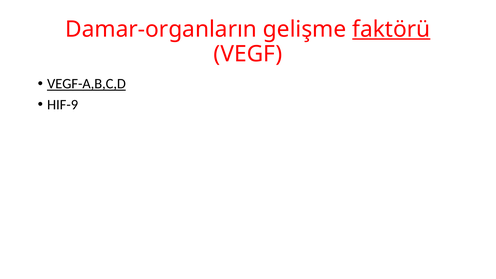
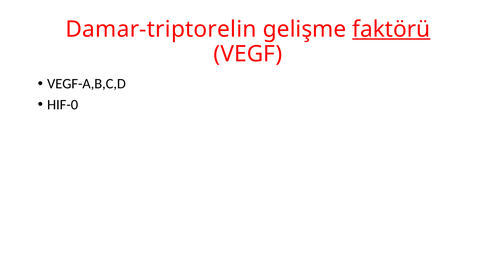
Damar-organların: Damar-organların -> Damar-triptorelin (161, 29)
VEGF-A,B,C,D underline: present -> none (86, 84)
HIF-9: HIF-9 -> HIF-0 (63, 105)
